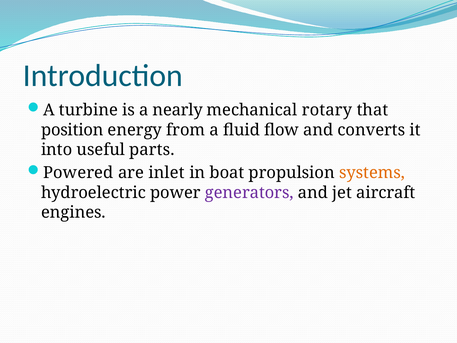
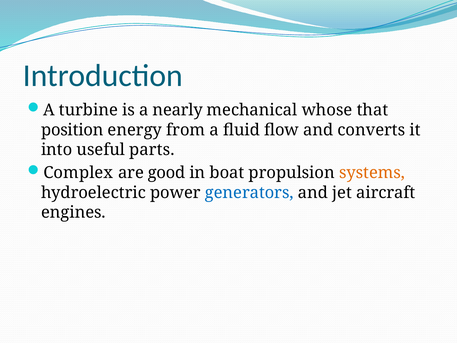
rotary: rotary -> whose (327, 110)
Powered: Powered -> Complex (78, 173)
inlet: inlet -> good (167, 173)
generators colour: purple -> blue (249, 192)
